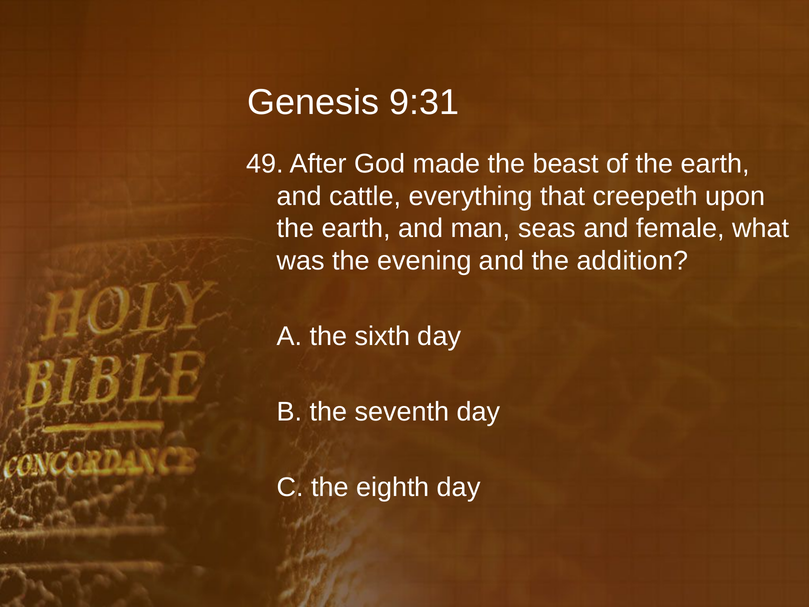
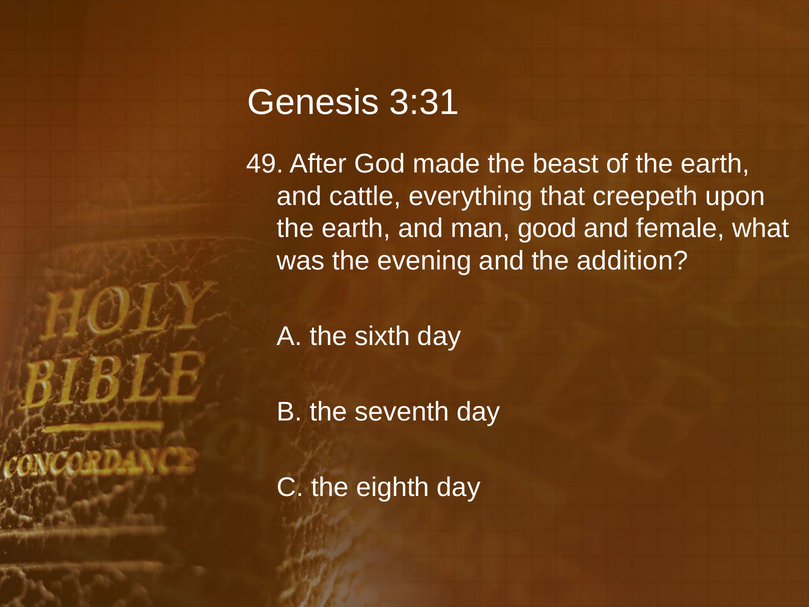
9:31: 9:31 -> 3:31 (424, 102)
seas: seas -> good (547, 228)
